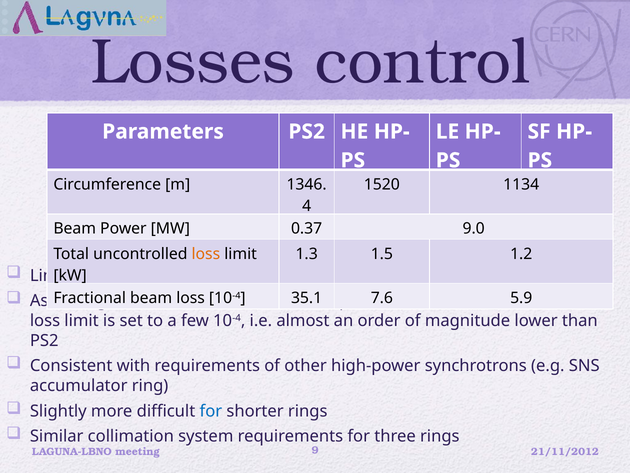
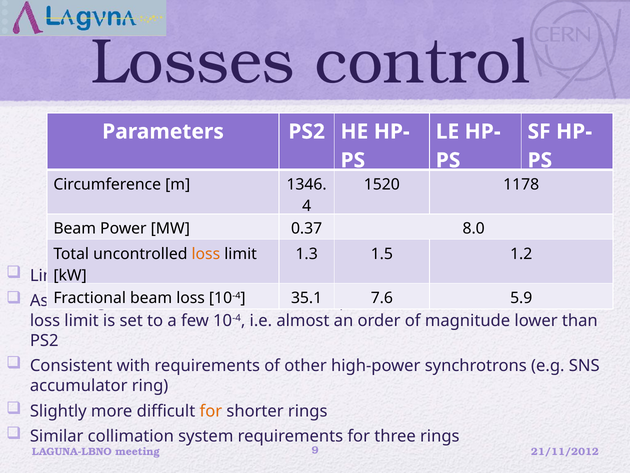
1134: 1134 -> 1178 (521, 184)
9.0: 9.0 -> 8.0 (474, 228)
for colour: blue -> orange (211, 411)
